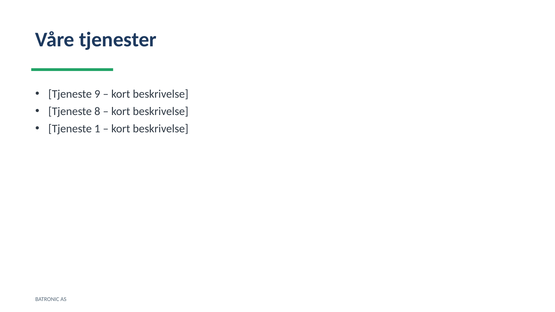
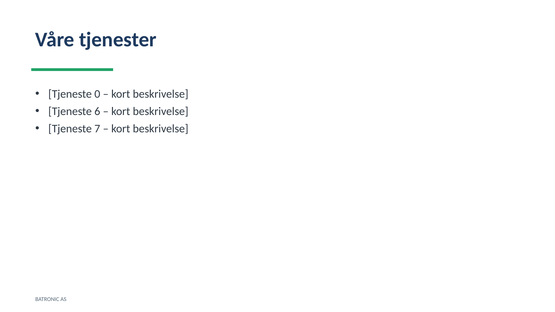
9: 9 -> 0 (97, 94)
8: 8 -> 6 (97, 111)
1: 1 -> 7 (97, 129)
